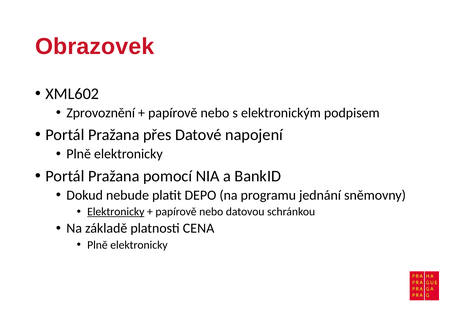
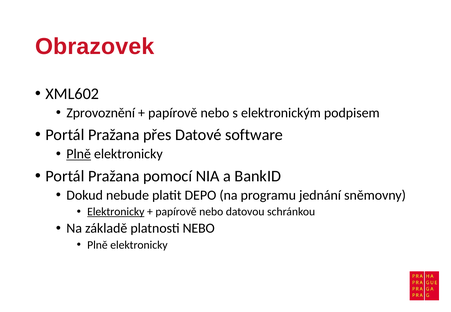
napojení: napojení -> software (254, 135)
Plně underline: none -> present (79, 154)
platnosti CENA: CENA -> NEBO (199, 228)
